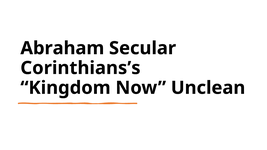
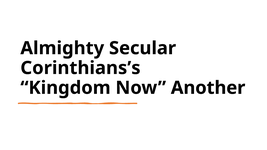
Abraham: Abraham -> Almighty (62, 48)
Unclean: Unclean -> Another (208, 88)
